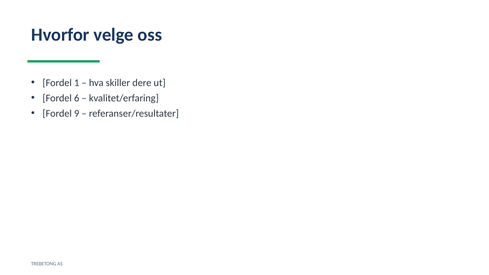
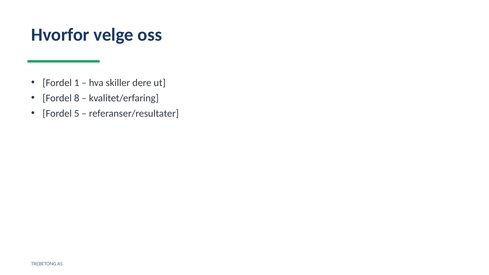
6: 6 -> 8 (77, 98)
9: 9 -> 5 (77, 113)
